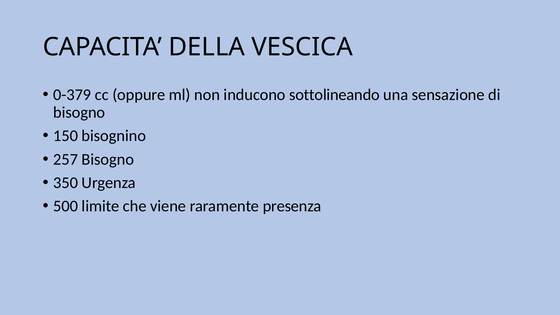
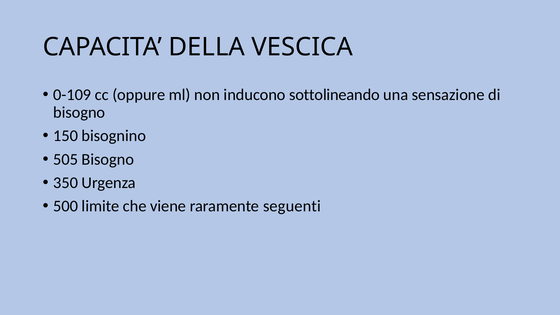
0-379: 0-379 -> 0-109 (72, 95)
257: 257 -> 505 (66, 159)
presenza: presenza -> seguenti (292, 206)
